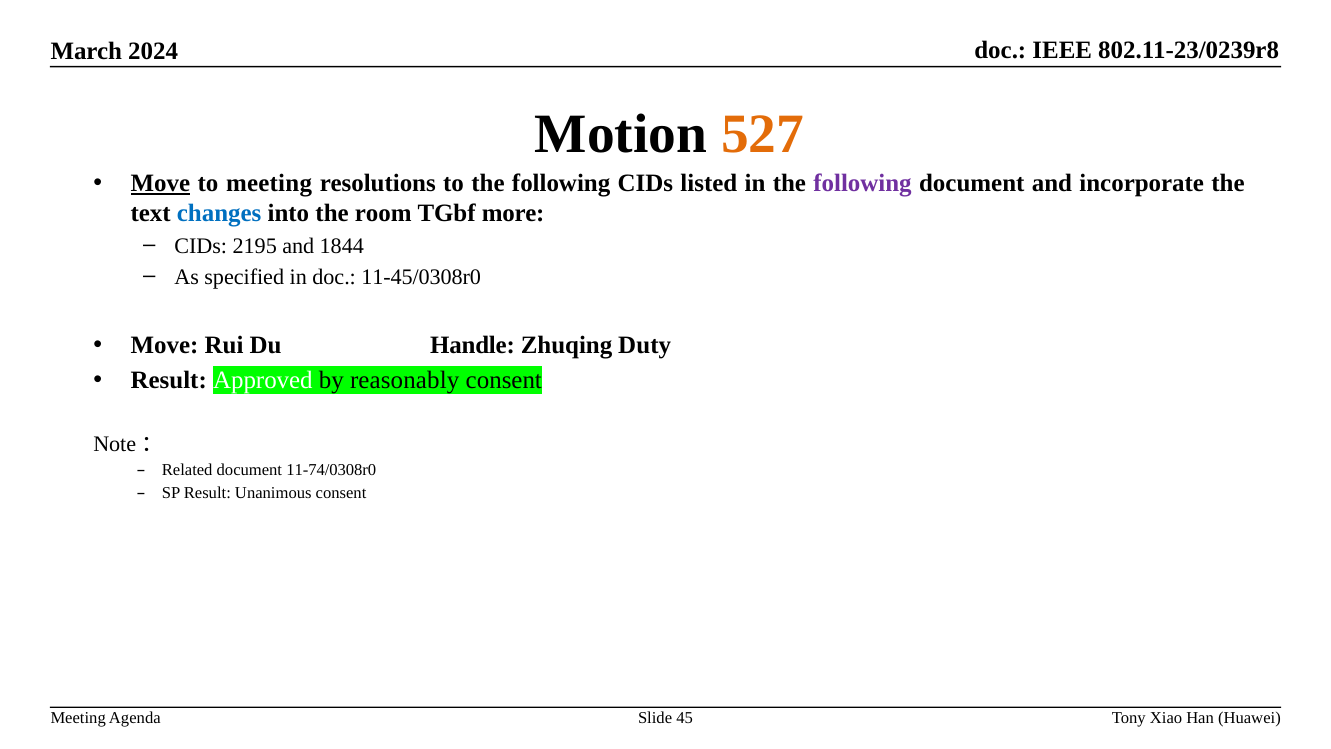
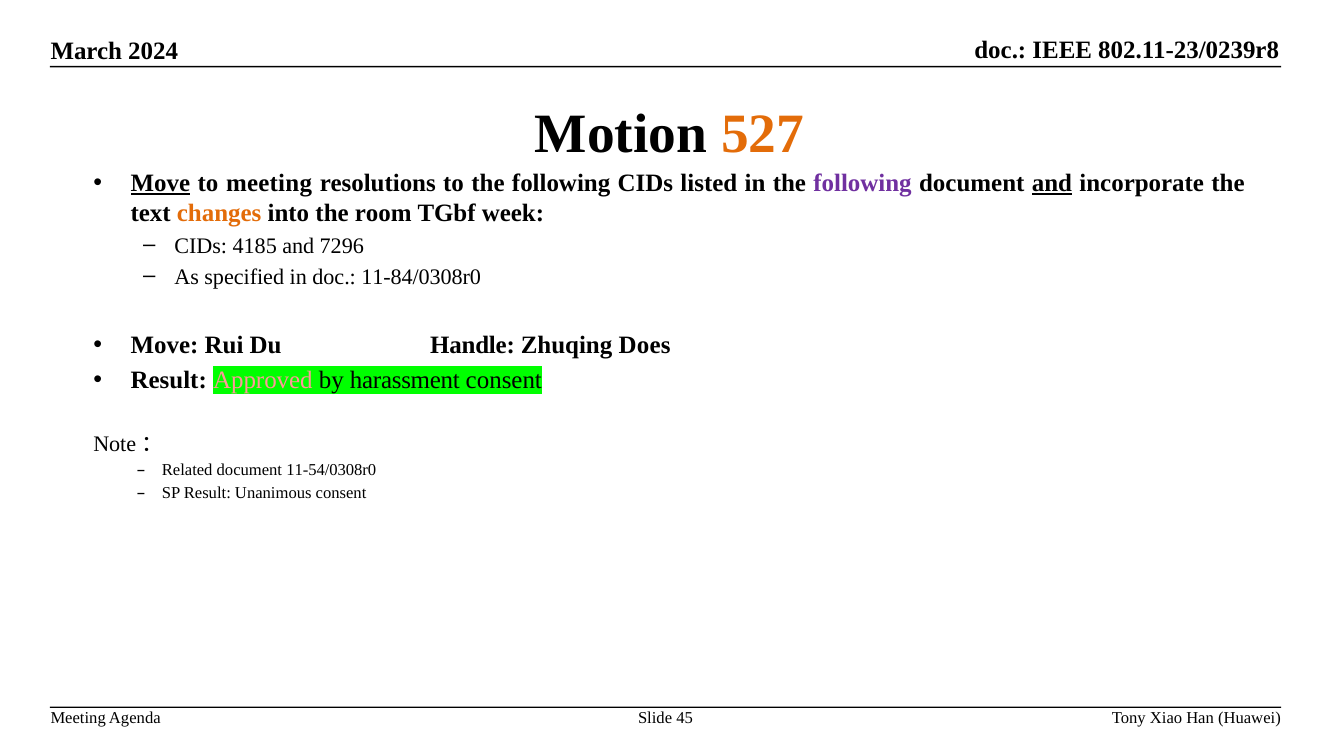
and underline: none -> present (1052, 183)
changes colour: blue -> orange (219, 213)
more: more -> week (513, 213)
2195: 2195 -> 4185 (255, 246)
1844: 1844 -> 7296 (342, 246)
11-45/0308r0: 11-45/0308r0 -> 11-84/0308r0 (421, 277)
Duty: Duty -> Does (645, 345)
Approved colour: white -> pink (263, 380)
reasonably: reasonably -> harassment (405, 380)
11-74/0308r0: 11-74/0308r0 -> 11-54/0308r0 (331, 470)
